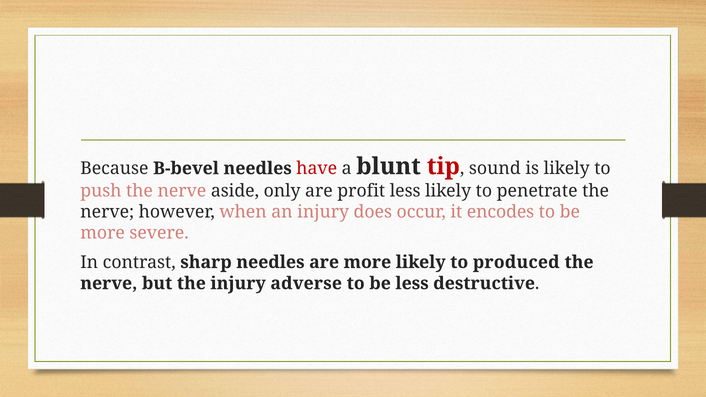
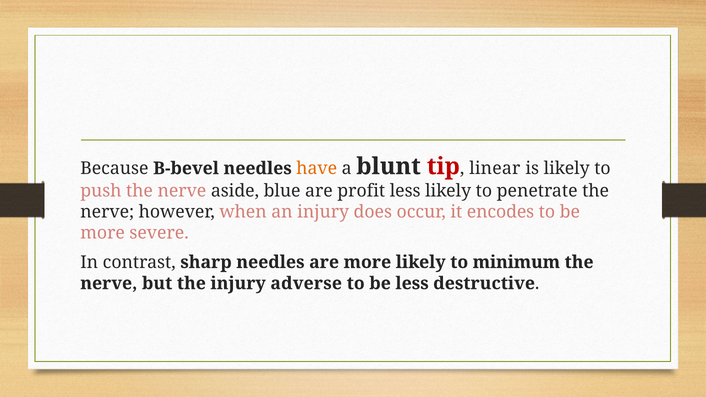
have colour: red -> orange (317, 168)
sound: sound -> linear (495, 168)
only: only -> blue (282, 191)
produced: produced -> minimum (516, 262)
